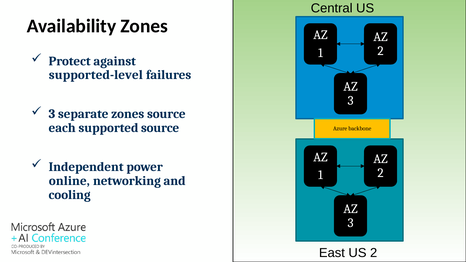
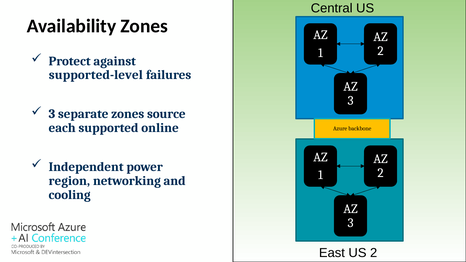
supported source: source -> online (160, 128)
online: online -> region (69, 181)
